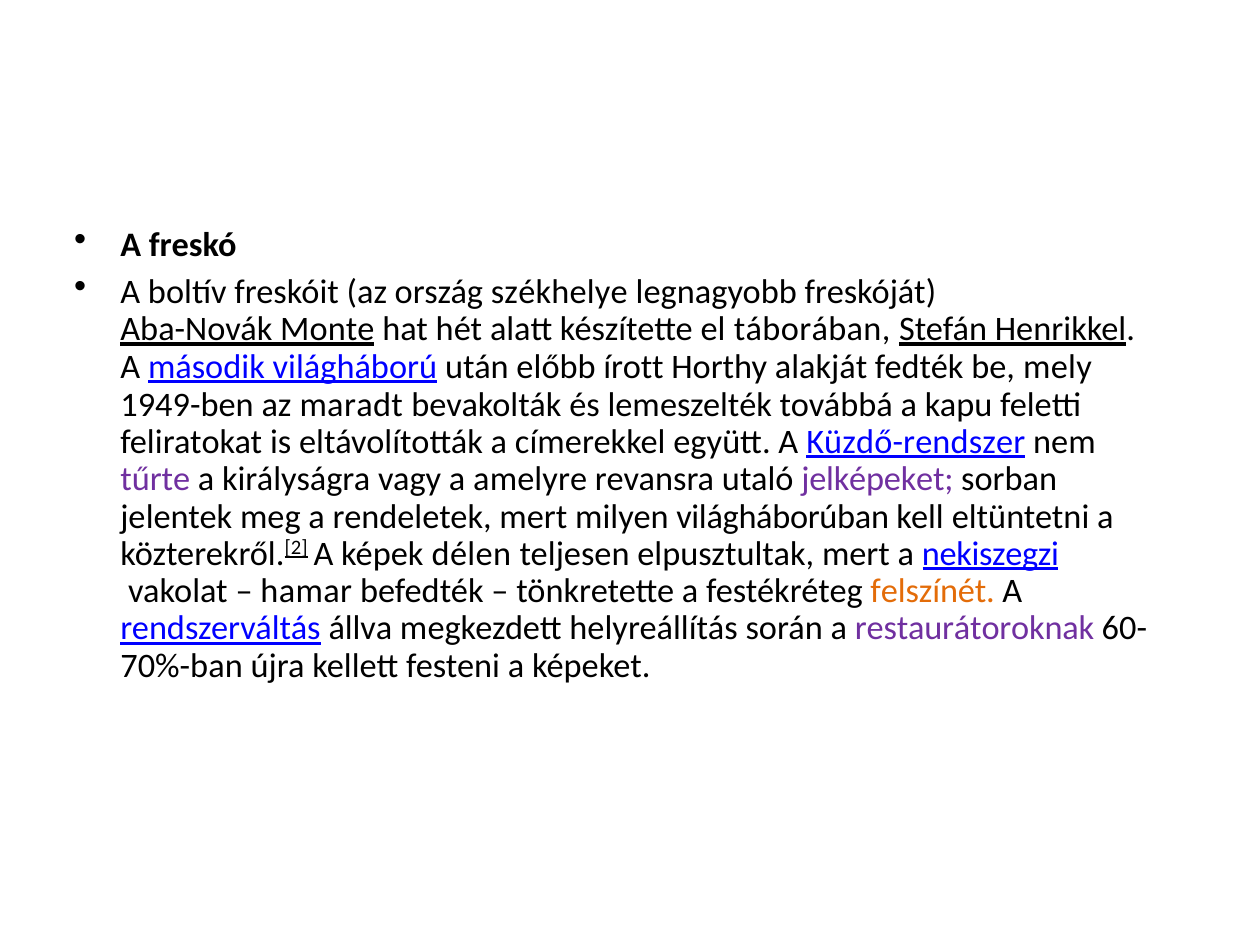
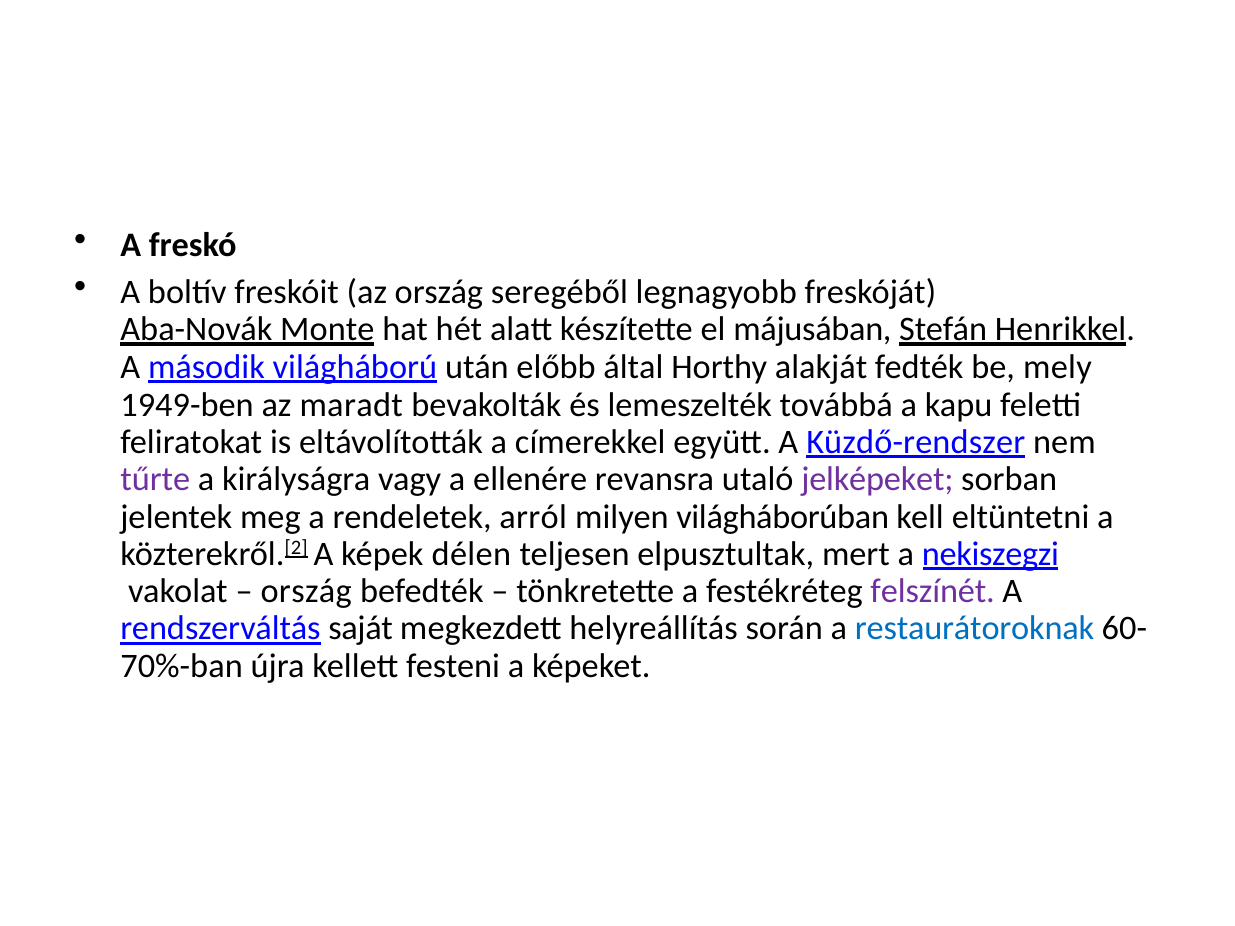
székhelye: székhelye -> seregéből (559, 292)
táborában: táborában -> májusában (812, 329)
írott: írott -> által (633, 367)
amelyre: amelyre -> ellenére (530, 480)
rendeletek mert: mert -> arról (533, 517)
hamar: hamar -> ország (306, 592)
felszínét colour: orange -> purple (933, 592)
állva: állva -> saját (361, 629)
restaurátoroknak colour: purple -> blue (975, 629)
